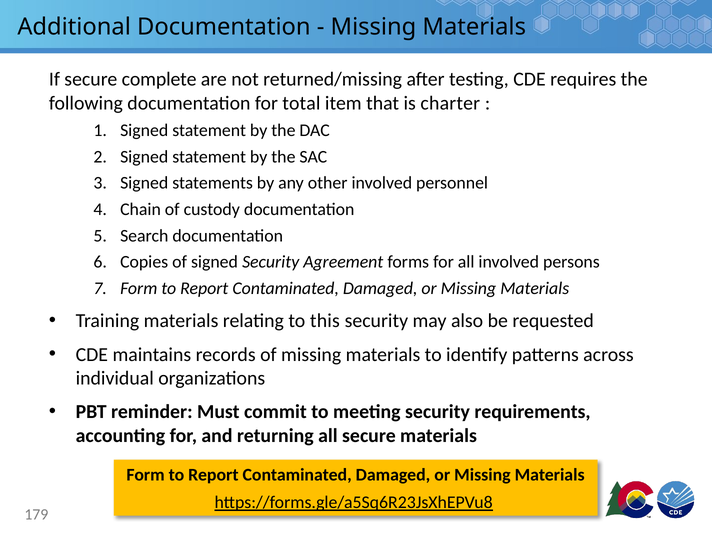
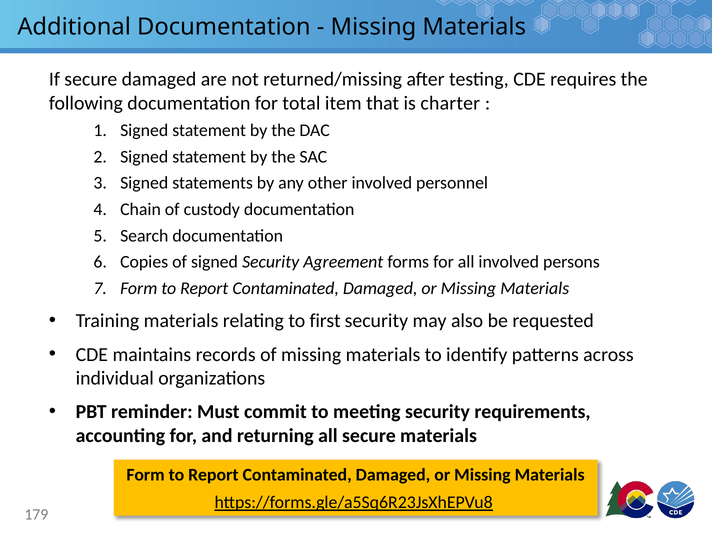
secure complete: complete -> damaged (159, 79)
this: this -> first (325, 321)
